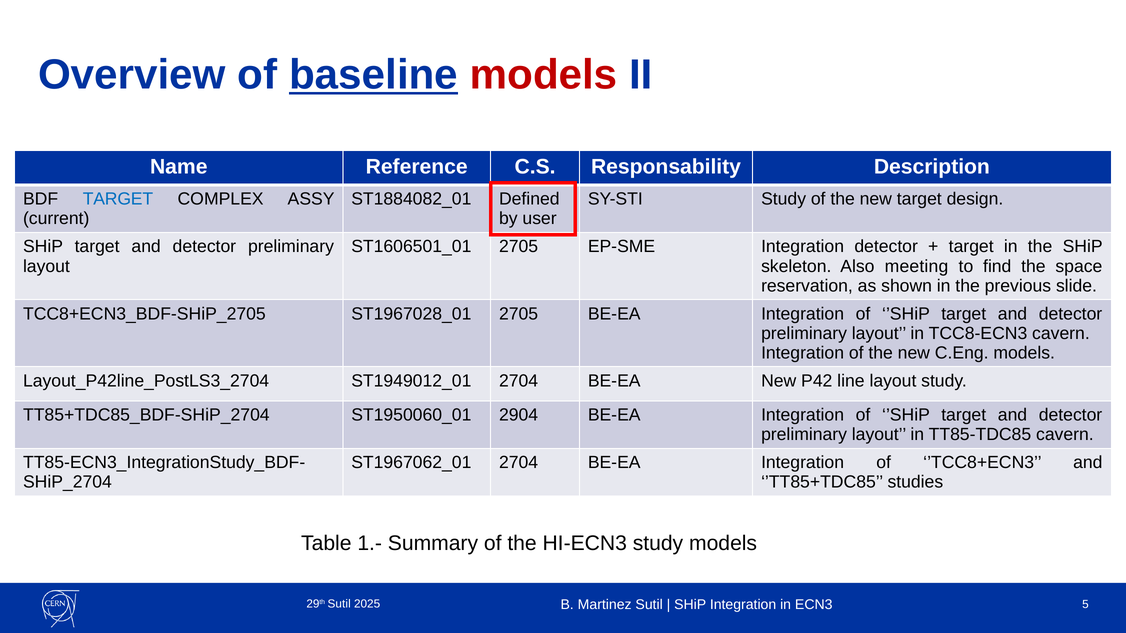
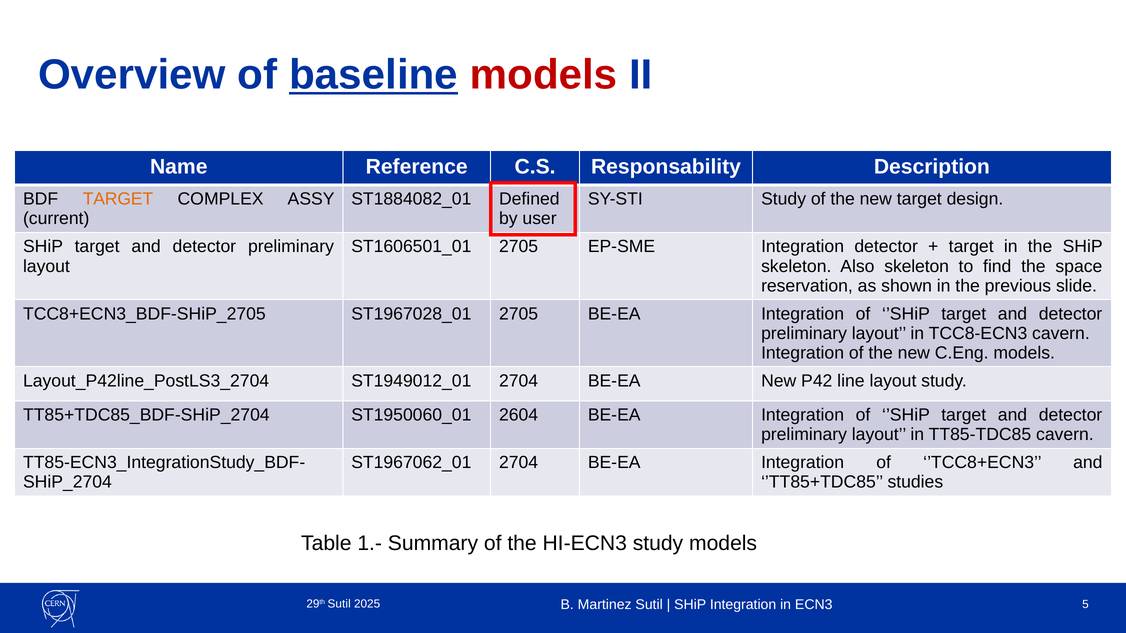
TARGET colour: blue -> orange (118, 199)
Also meeting: meeting -> skeleton (917, 266)
2904: 2904 -> 2604 (519, 415)
